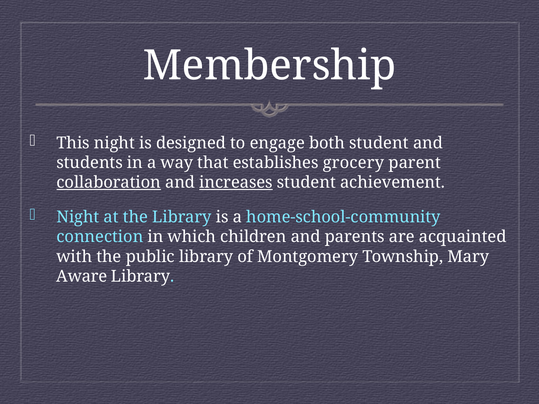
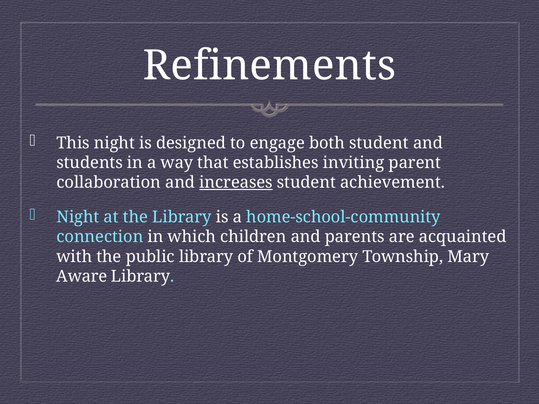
Membership: Membership -> Refinements (269, 66)
grocery: grocery -> inviting (354, 163)
collaboration underline: present -> none (109, 183)
